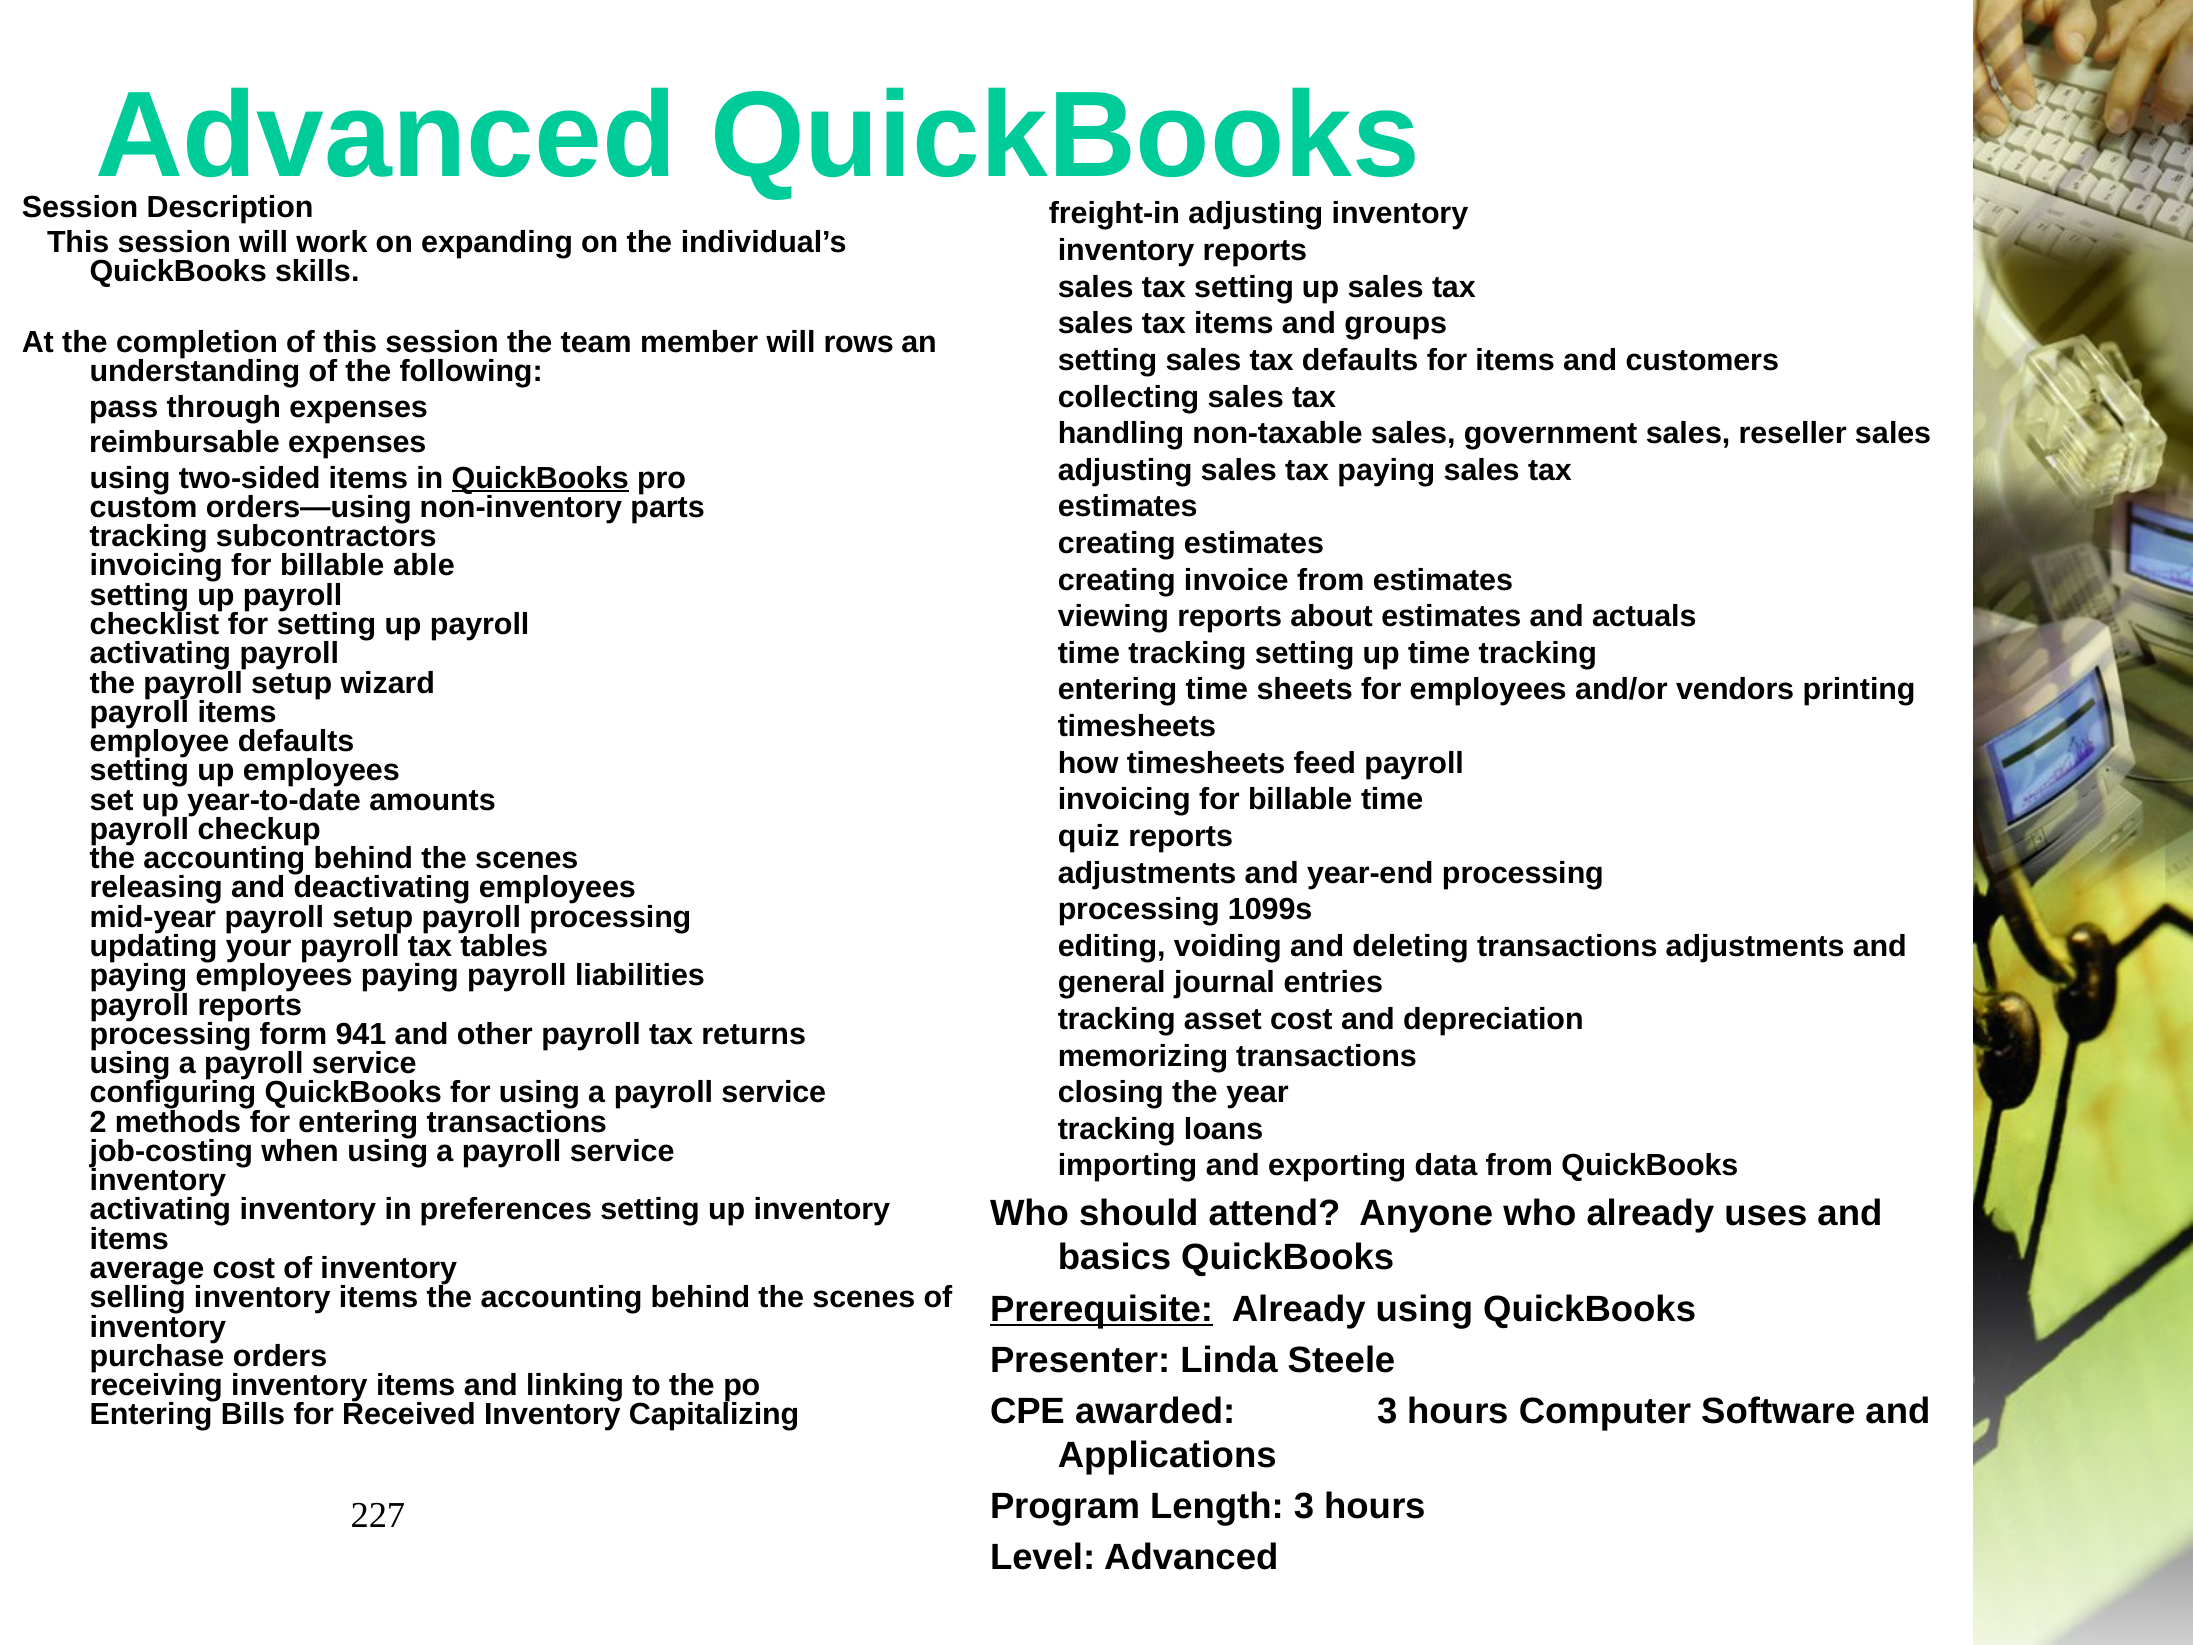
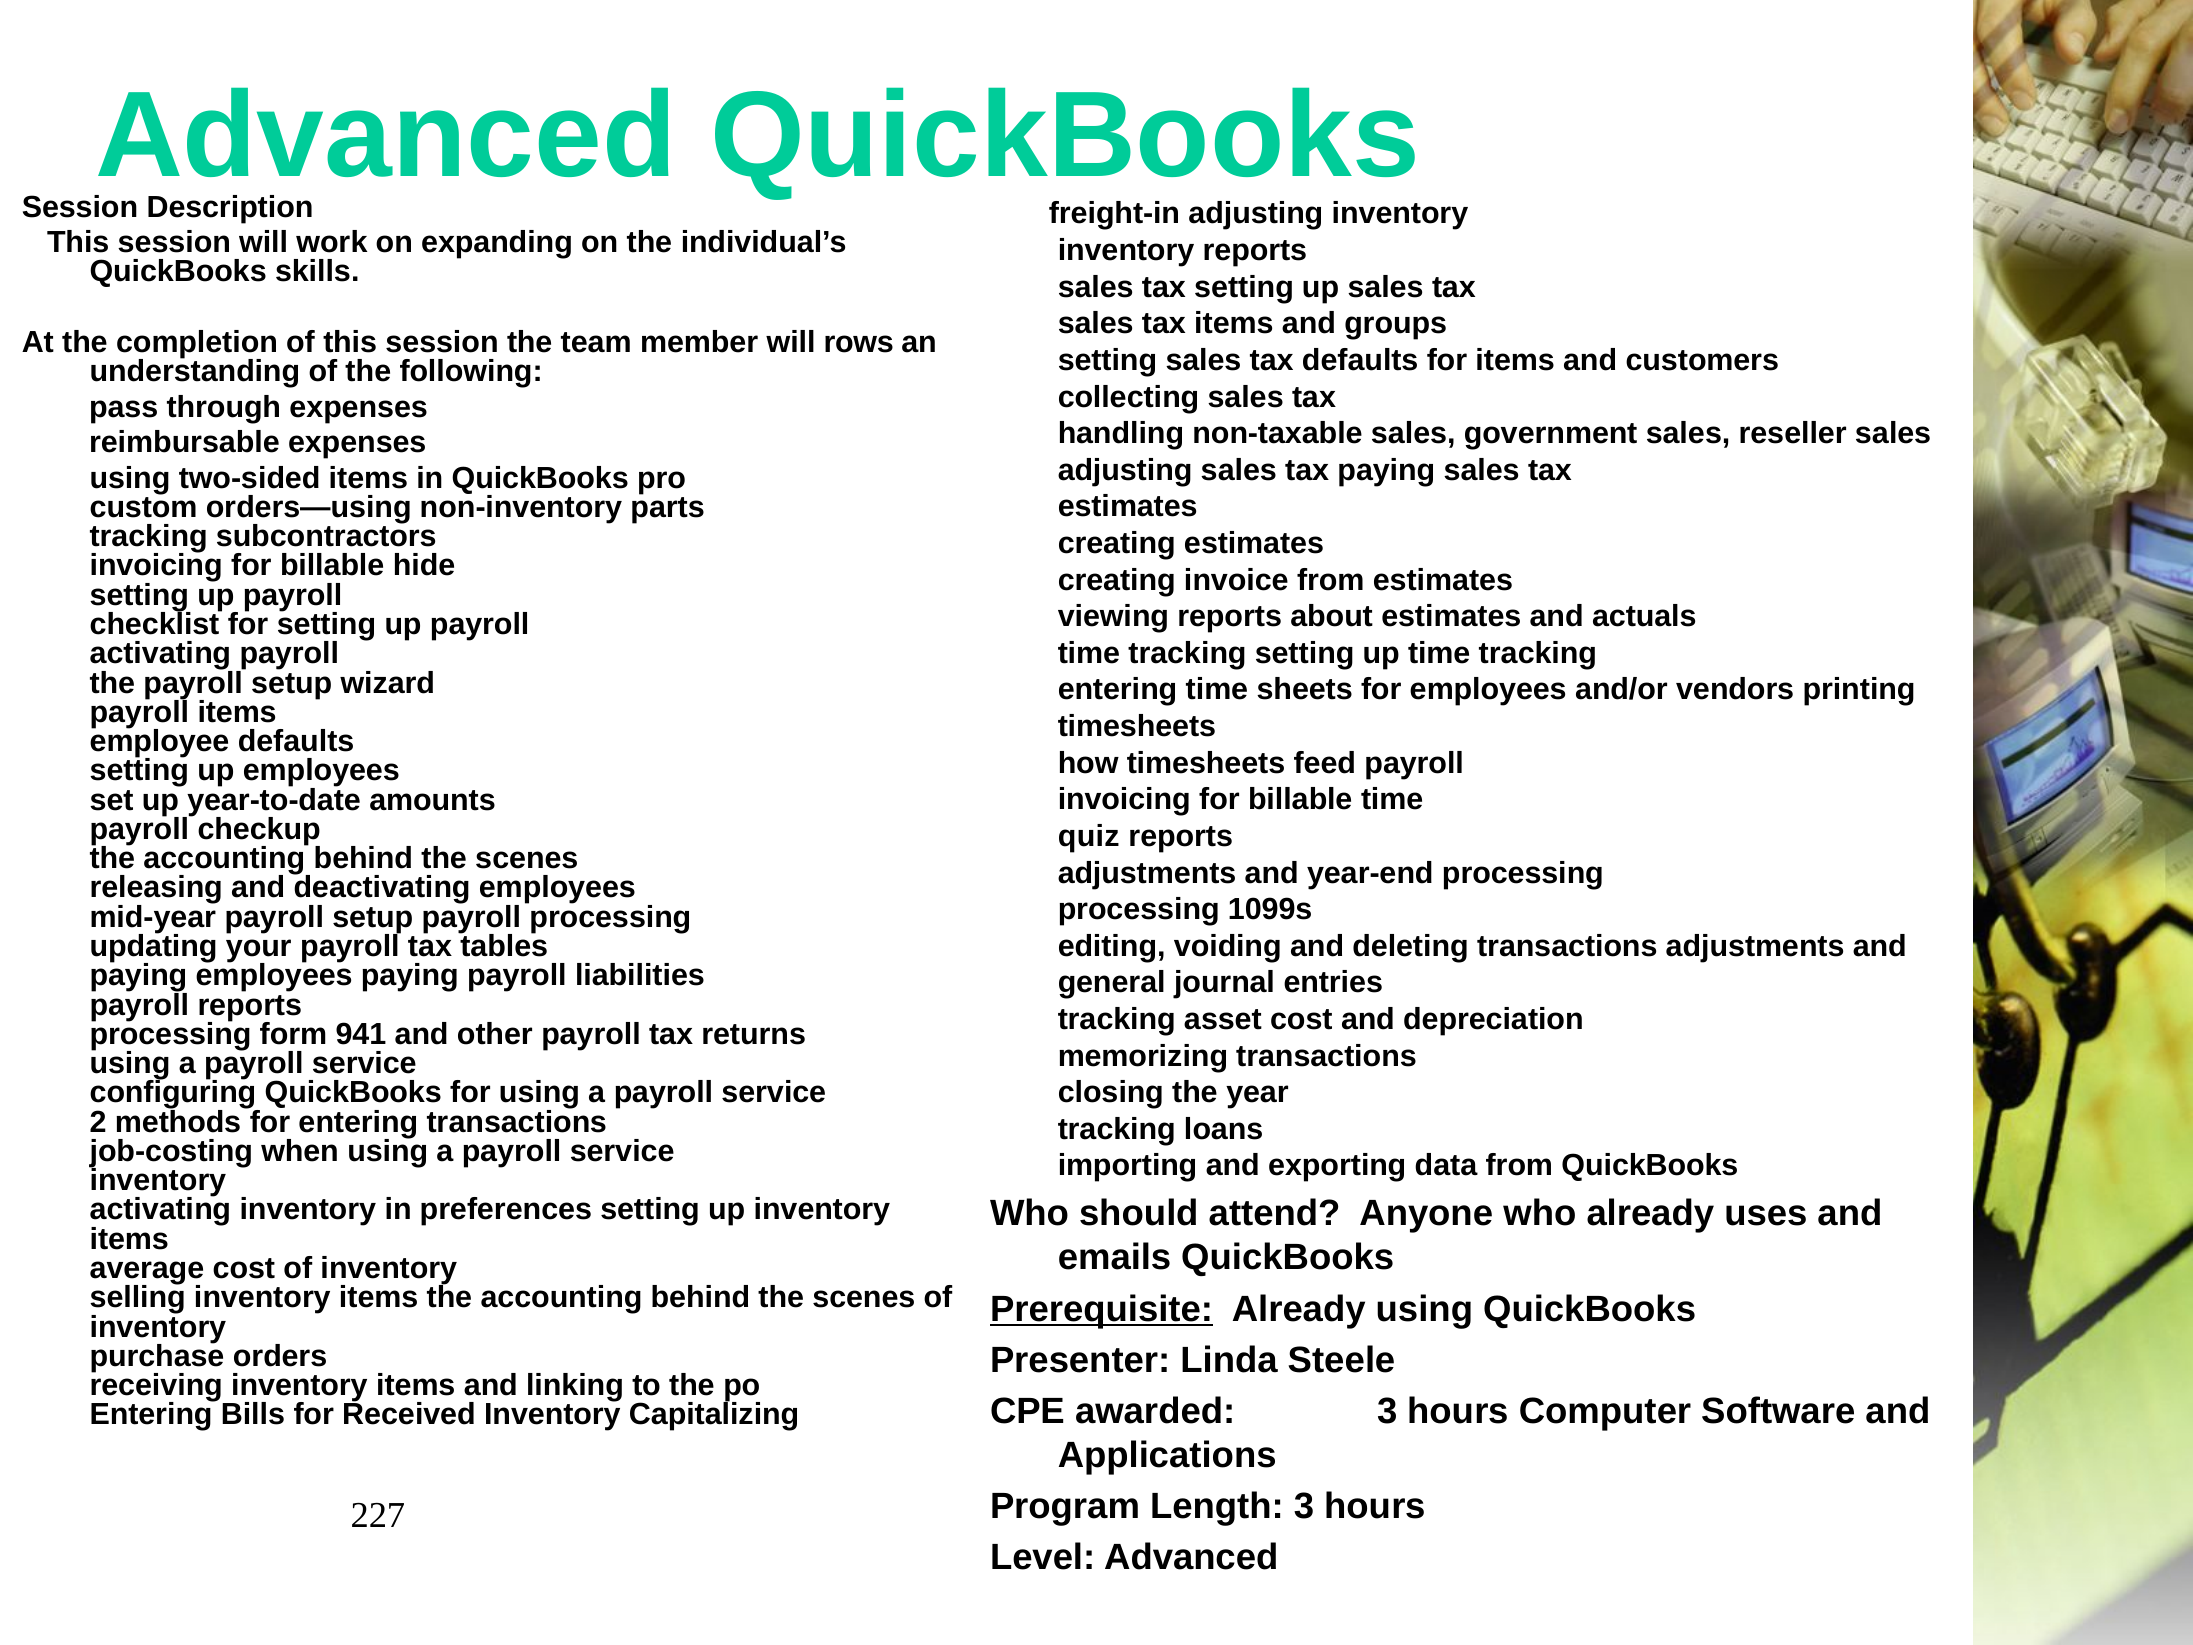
QuickBooks underline: present -> none (540, 478)
able: able -> hide (424, 566)
basics: basics -> emails (1115, 1258)
